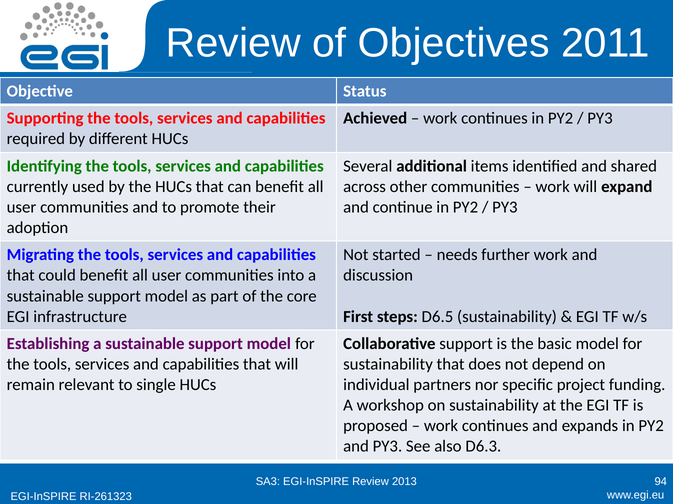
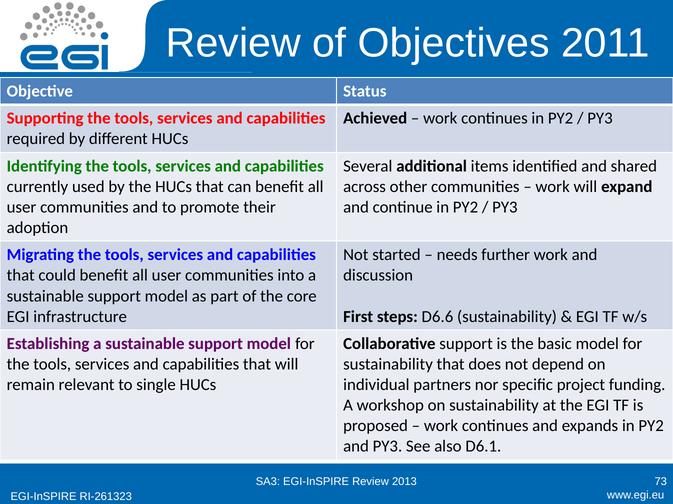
D6.5: D6.5 -> D6.6 (437, 317)
D6.3: D6.3 -> D6.1 (483, 447)
94: 94 -> 73 (661, 482)
